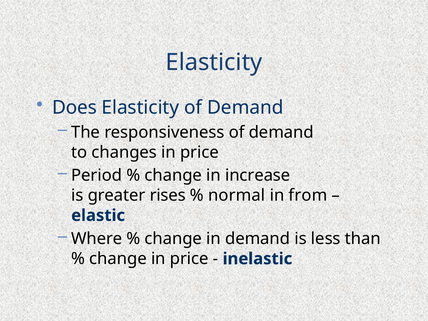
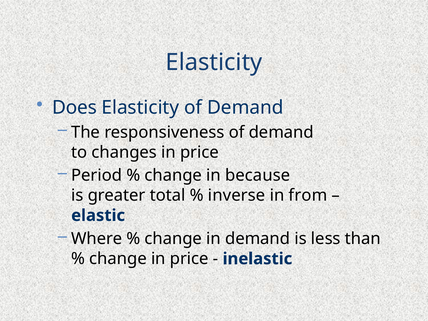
increase: increase -> because (258, 175)
rises: rises -> total (168, 195)
normal: normal -> inverse (237, 195)
